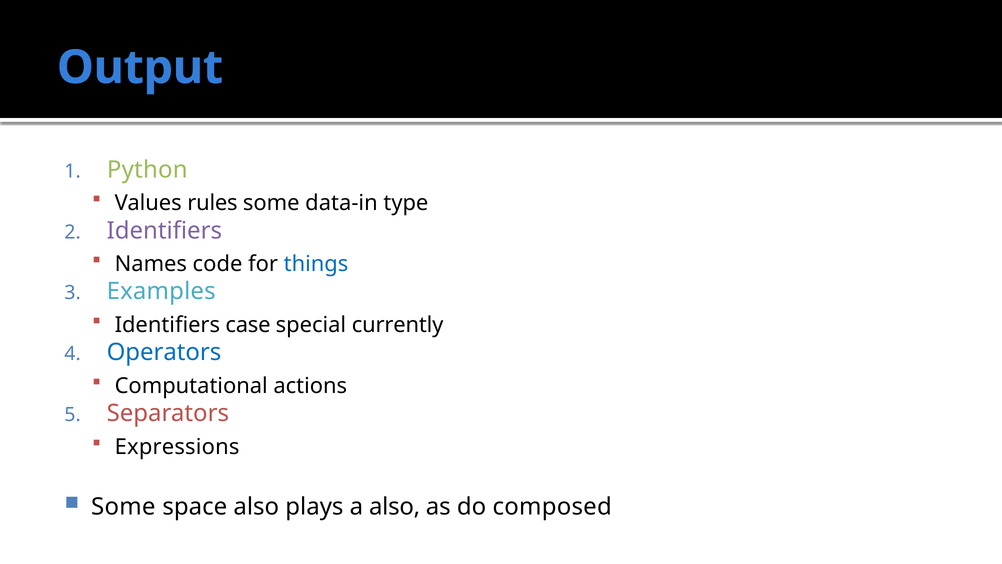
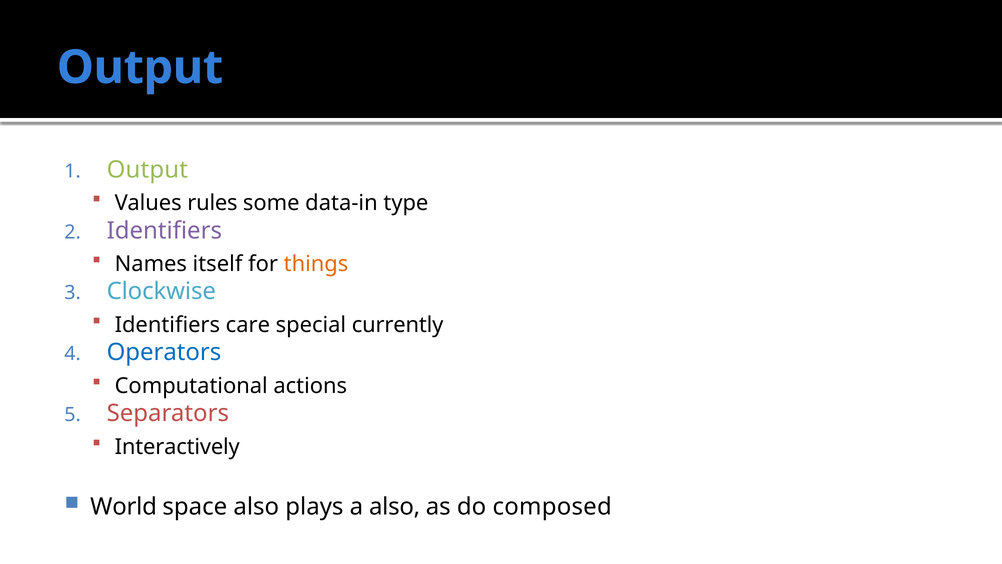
Python: Python -> Output (147, 169)
code: code -> itself (218, 264)
things colour: blue -> orange (316, 264)
Examples: Examples -> Clockwise (161, 291)
case: case -> care (248, 325)
Expressions: Expressions -> Interactively (177, 447)
Some: Some -> World (124, 506)
